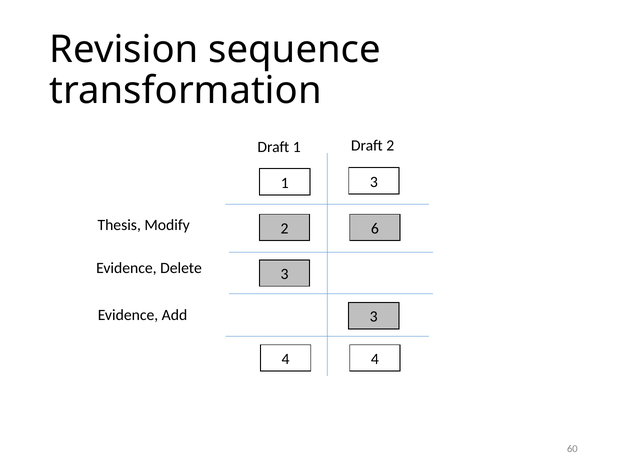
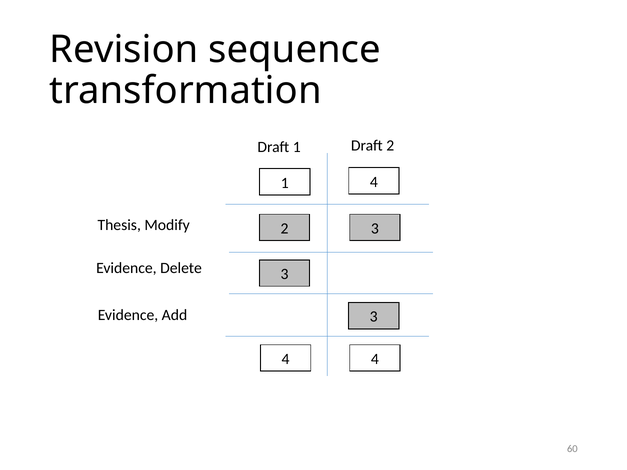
1 3: 3 -> 4 (374, 182)
2 6: 6 -> 3 (375, 229)
